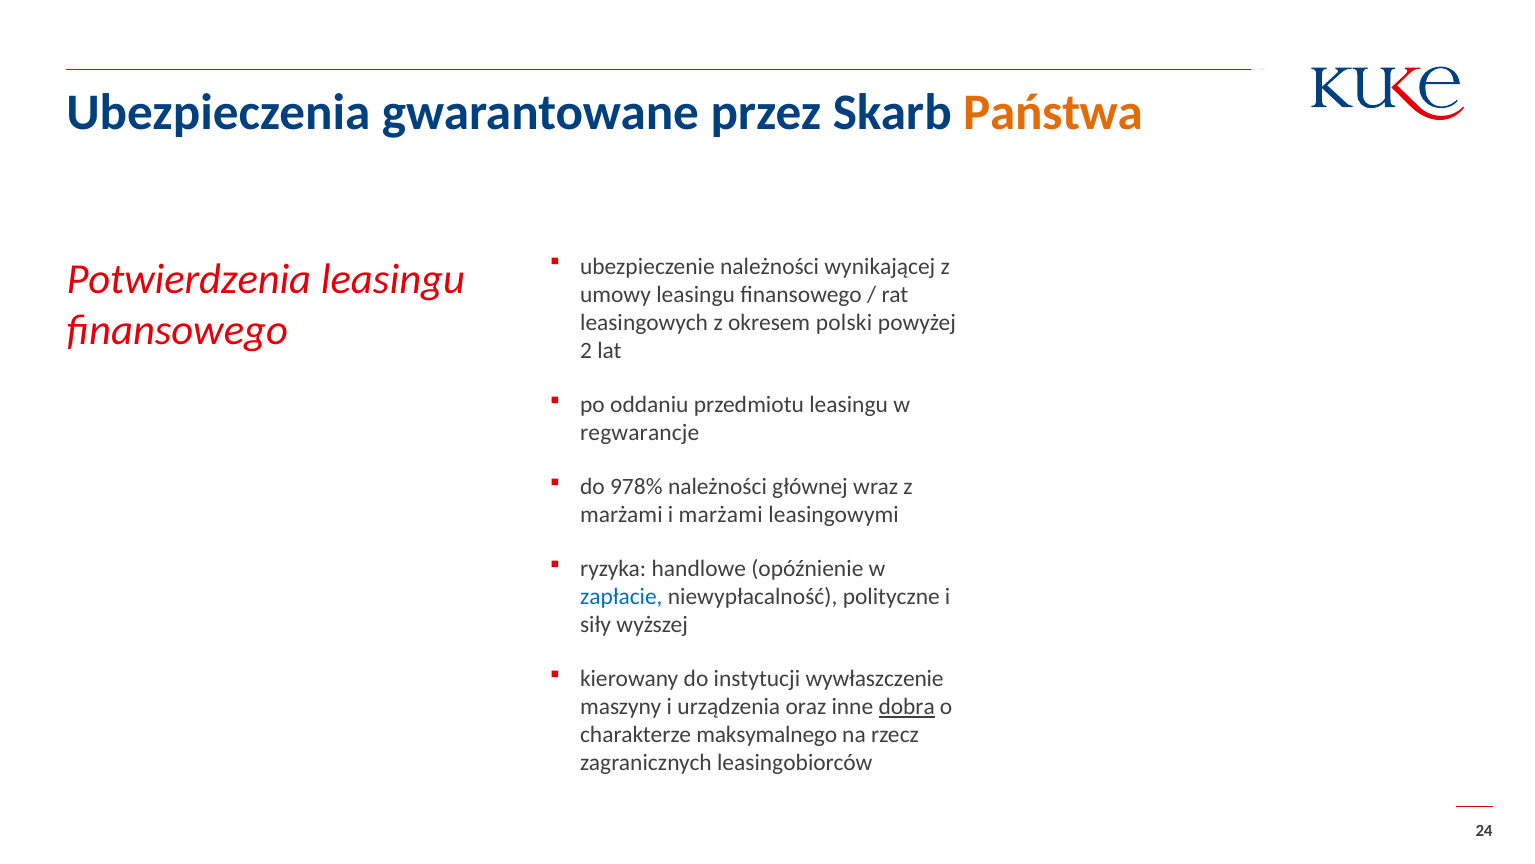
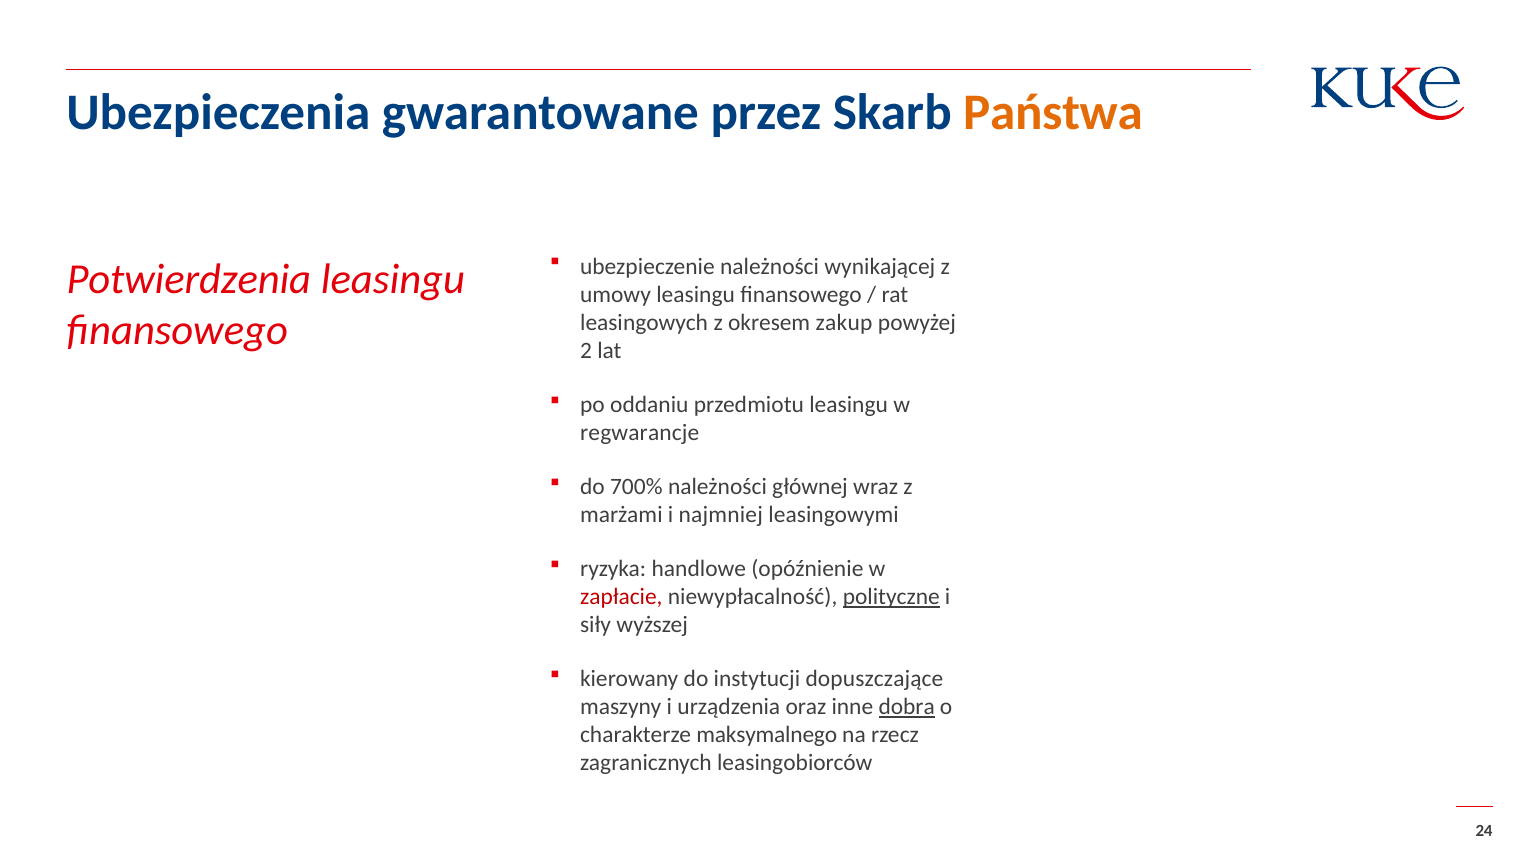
polski: polski -> zakup (844, 323)
978%: 978% -> 700% (636, 486)
i marżami: marżami -> najmniej (721, 514)
zapłacie colour: blue -> red (621, 596)
polityczne underline: none -> present (891, 596)
wywłaszczenie: wywłaszczenie -> dopuszczające (874, 678)
